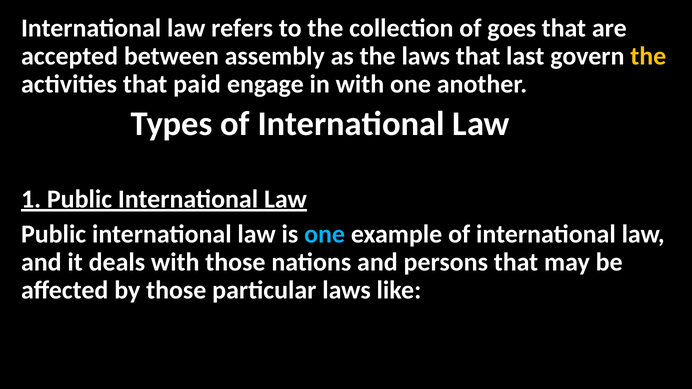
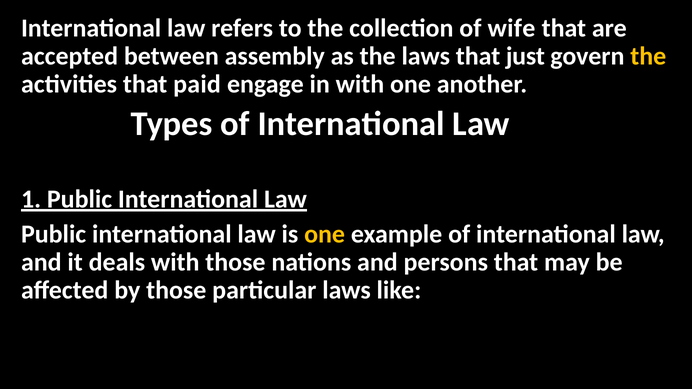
goes: goes -> wife (511, 28)
last: last -> just (525, 56)
one colour: light blue -> yellow (325, 234)
